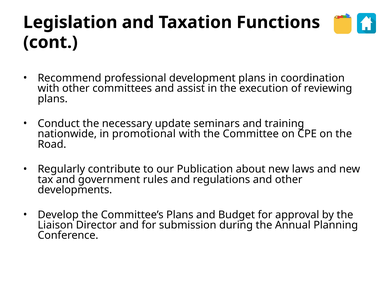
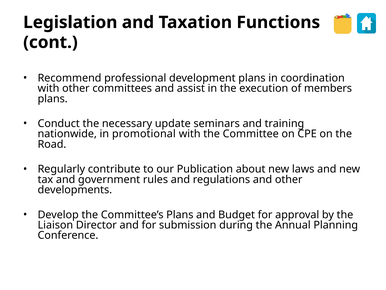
reviewing: reviewing -> members (328, 88)
